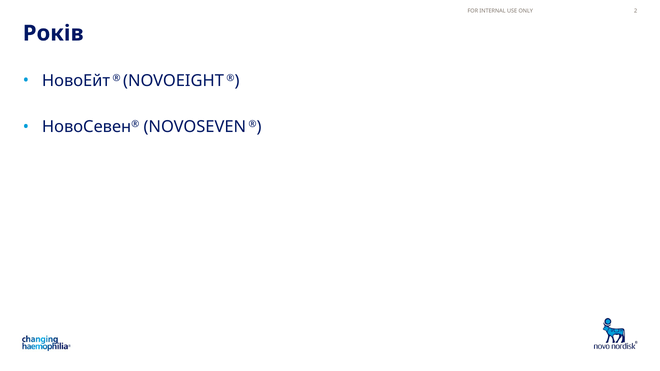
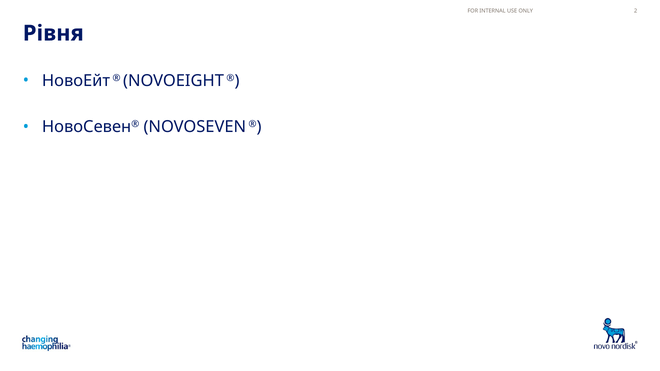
Років: Років -> Рівня (53, 33)
